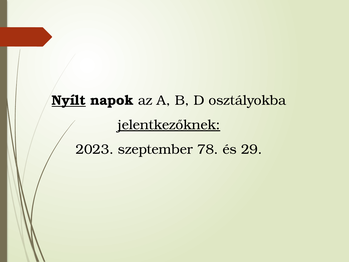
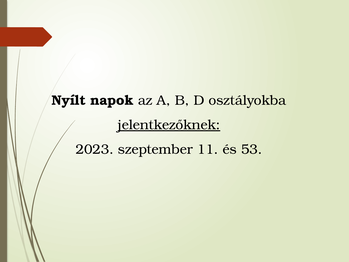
Nyílt underline: present -> none (69, 100)
78: 78 -> 11 (208, 149)
29: 29 -> 53 (252, 149)
